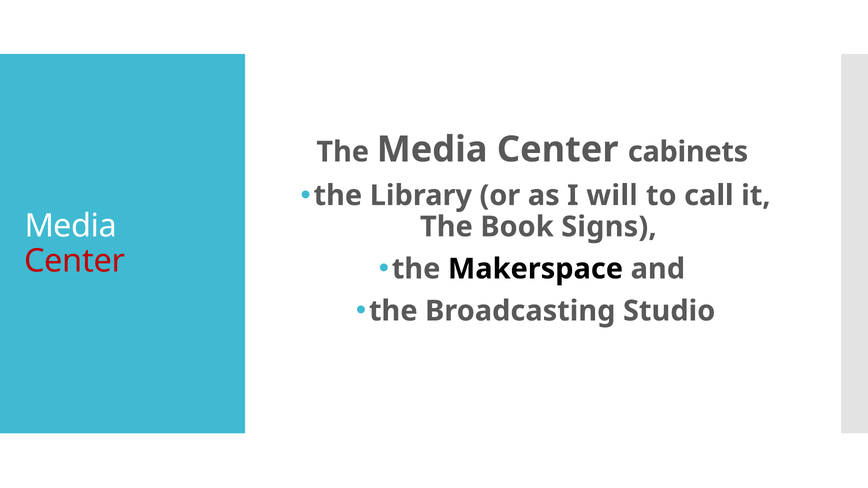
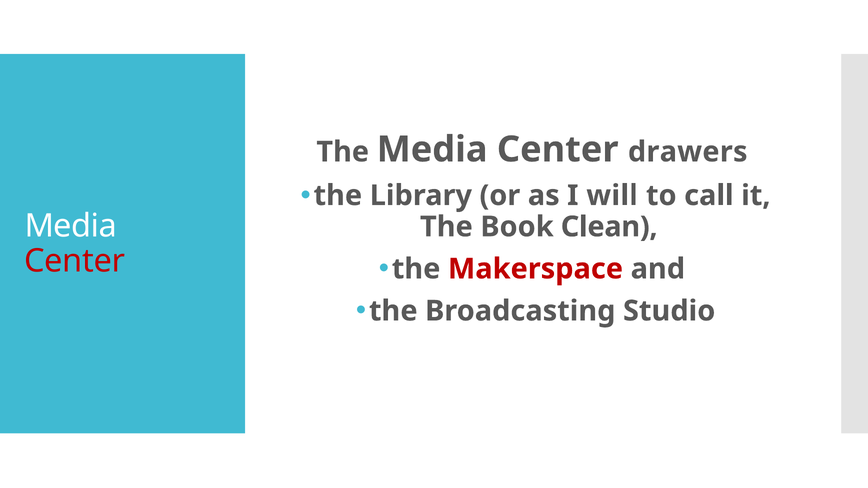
cabinets: cabinets -> drawers (688, 152)
Signs: Signs -> Clean (609, 227)
Makerspace colour: black -> red (536, 269)
